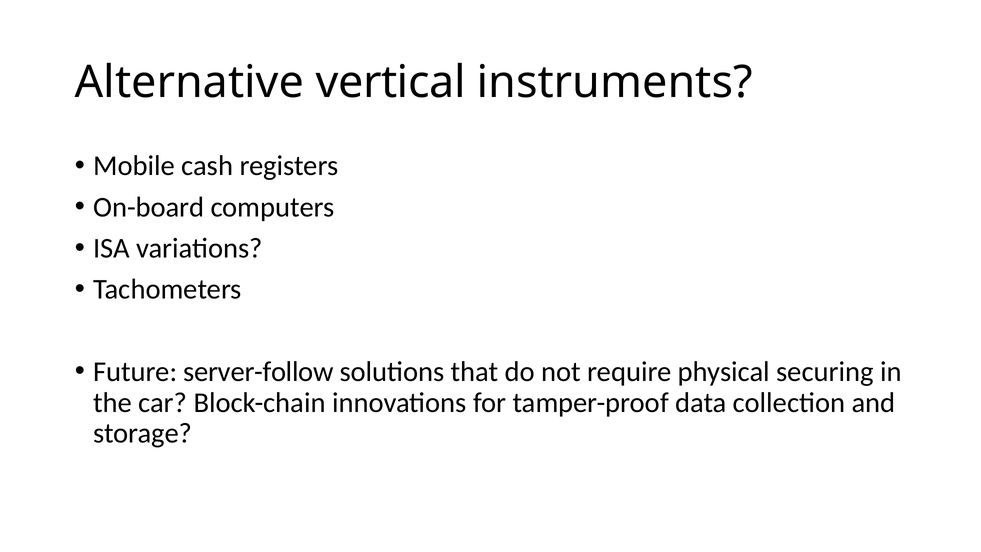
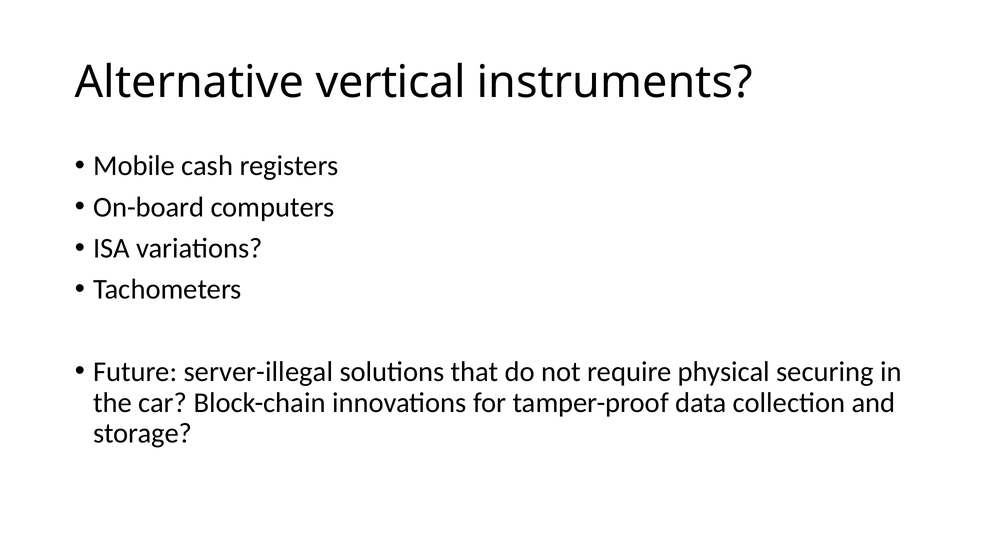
server-follow: server-follow -> server-illegal (258, 372)
